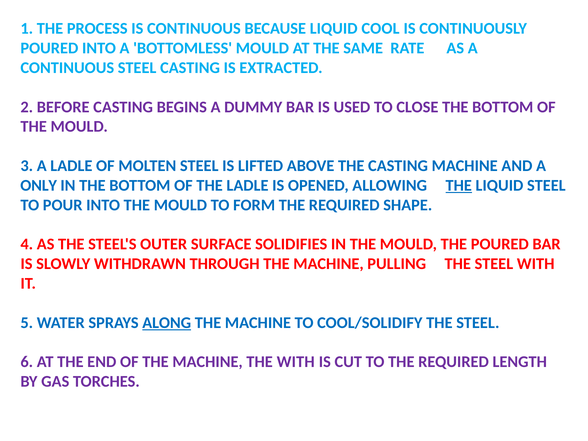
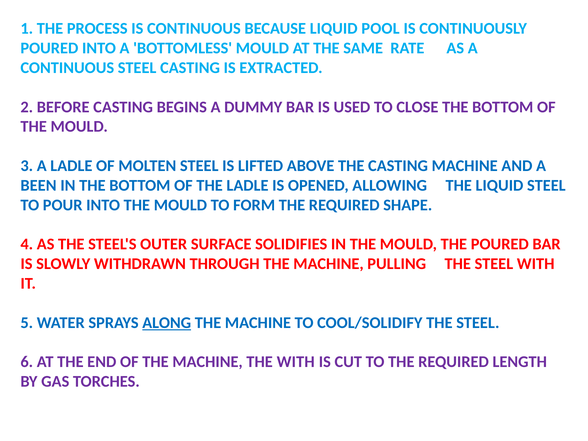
COOL: COOL -> POOL (380, 29)
ONLY: ONLY -> BEEN (39, 185)
THE underline: present -> none (459, 185)
